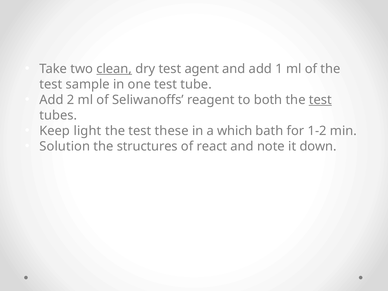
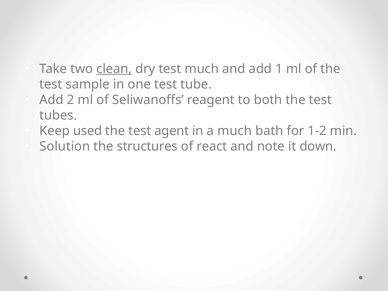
test agent: agent -> much (202, 69)
test underline: present -> none (320, 100)
light: light -> used (88, 131)
these: these -> agent (172, 131)
a which: which -> much (235, 131)
